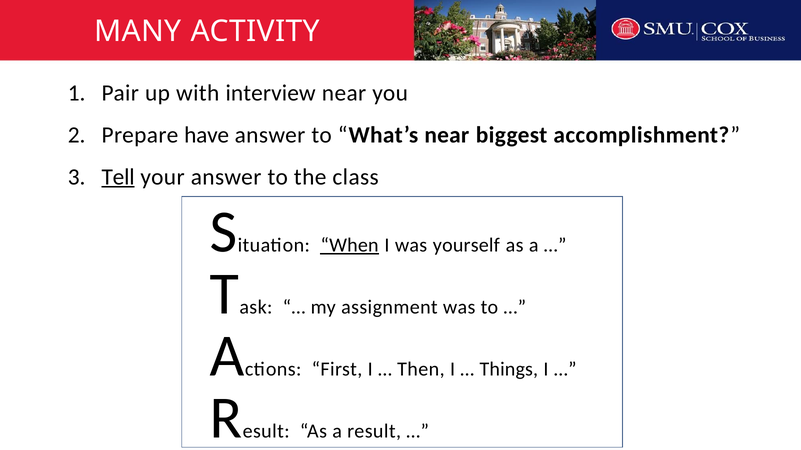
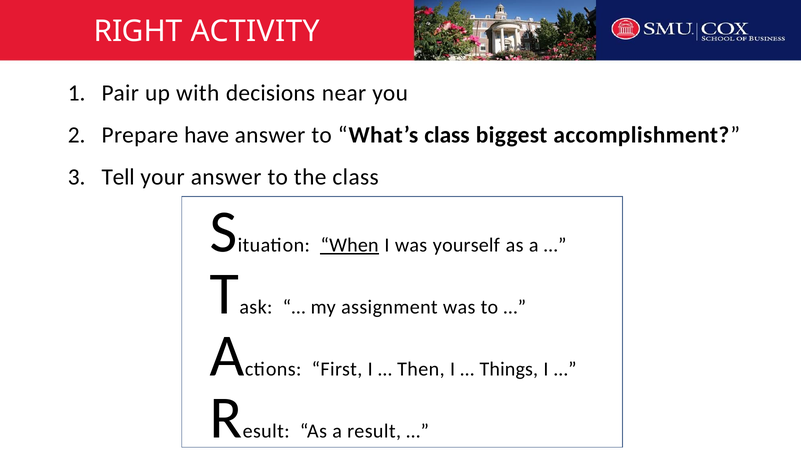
MANY: MANY -> RIGHT (138, 31)
interview: interview -> decisions (271, 93)
What’s near: near -> class (447, 135)
Tell underline: present -> none (118, 177)
